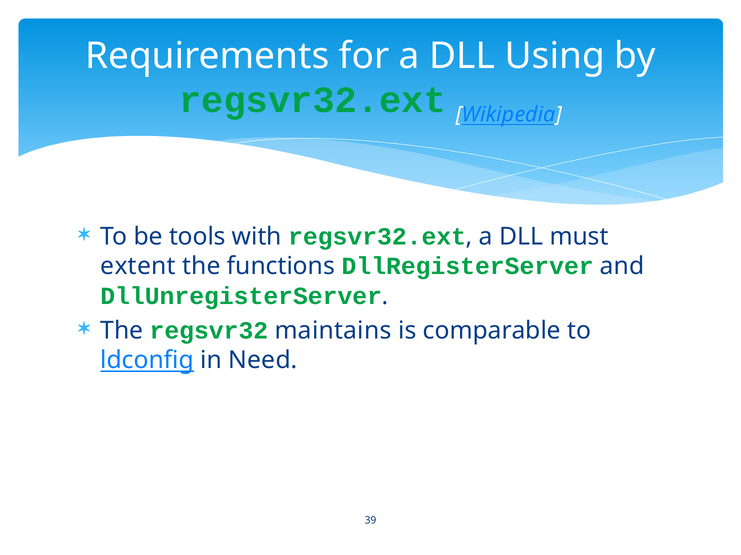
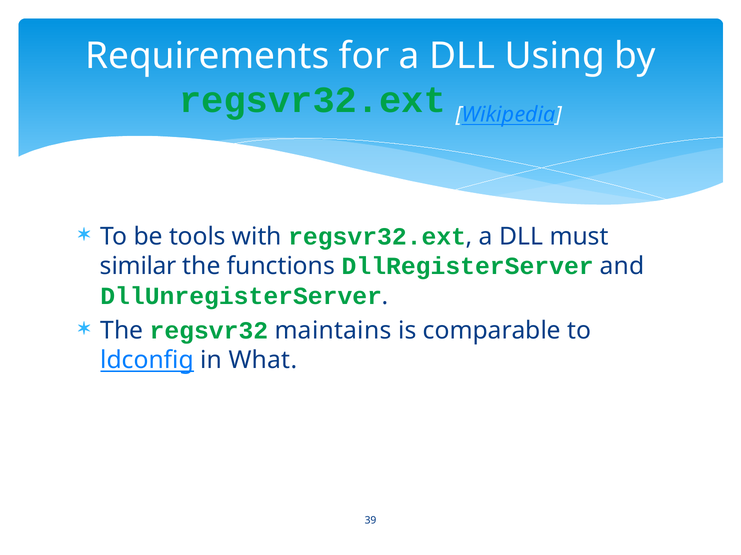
extent: extent -> similar (138, 267)
Need: Need -> What (263, 361)
